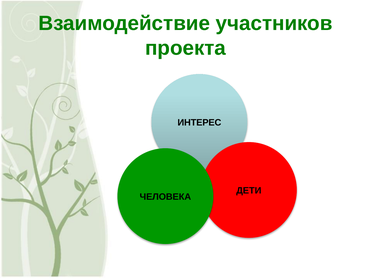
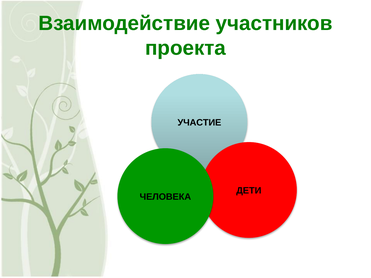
ИНТЕРЕС: ИНТЕРЕС -> УЧАСТИЕ (199, 123)
